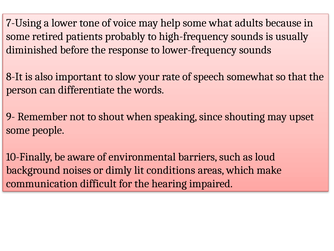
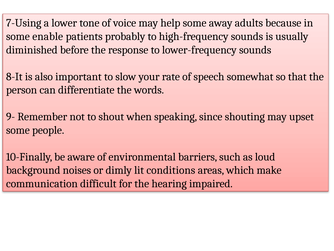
what: what -> away (221, 23)
retired: retired -> enable (48, 36)
